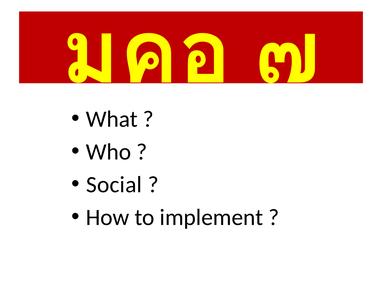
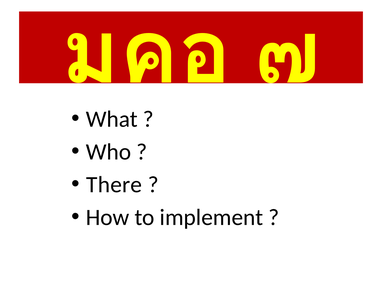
Social: Social -> There (114, 184)
